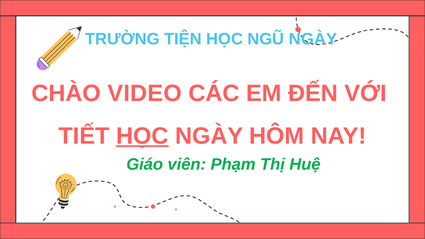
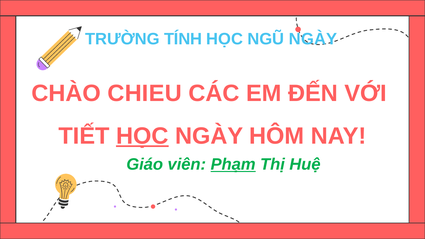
TIỆN: TIỆN -> TÍNH (183, 39)
VIDEO: VIDEO -> CHIEU (145, 94)
Phạm underline: none -> present (233, 165)
